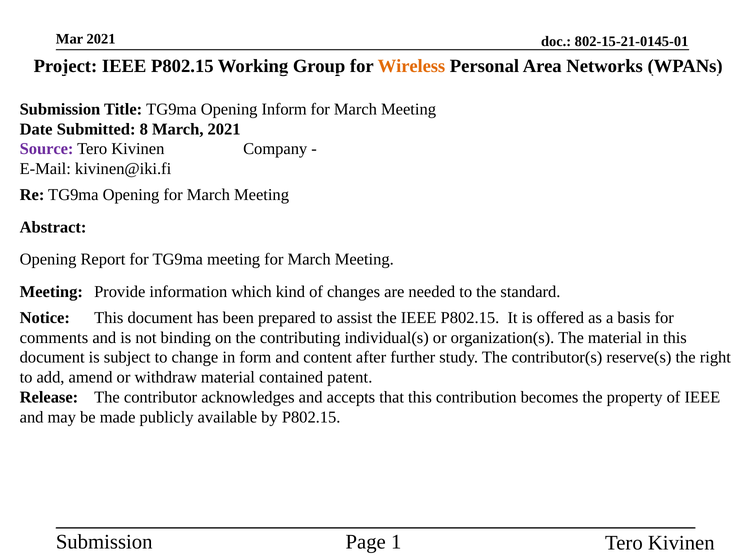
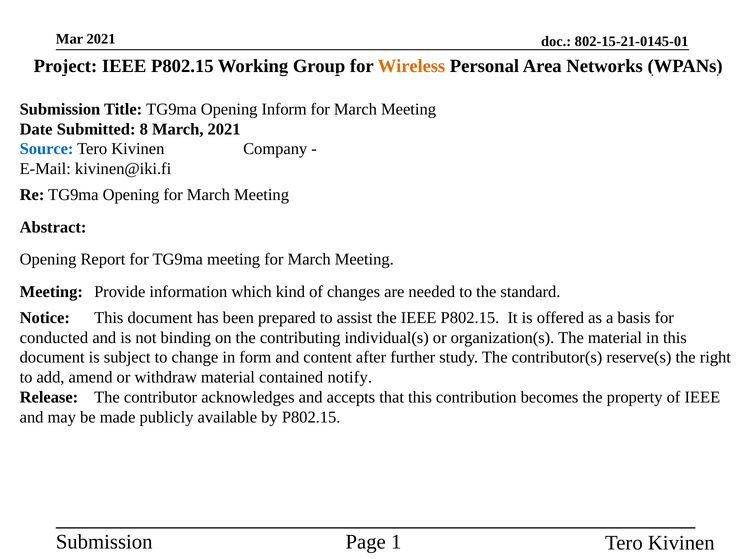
Source colour: purple -> blue (47, 149)
comments: comments -> conducted (54, 337)
patent: patent -> notify (350, 377)
